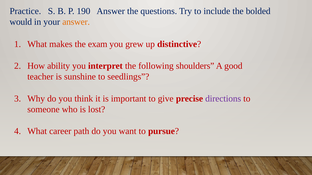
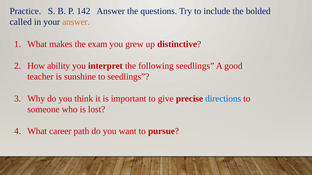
190: 190 -> 142 (84, 11)
would: would -> called (21, 22)
following shoulders: shoulders -> seedlings (195, 66)
directions colour: purple -> blue (223, 99)
